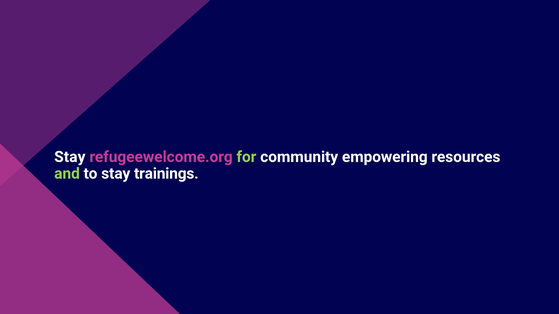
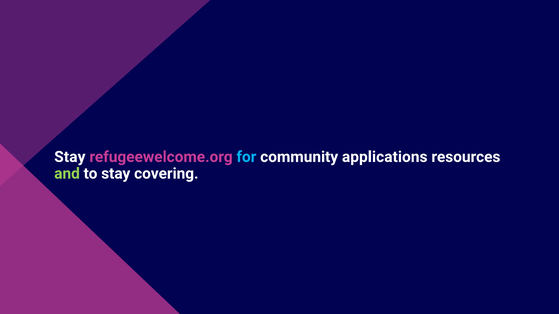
for colour: light green -> light blue (246, 157)
empowering: empowering -> applications (385, 157)
trainings: trainings -> covering (166, 174)
